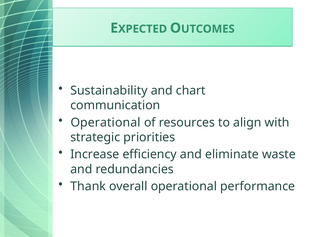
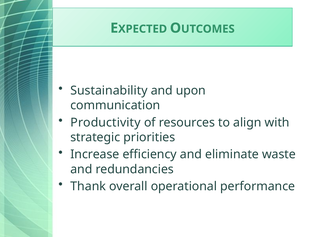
chart: chart -> upon (191, 90)
Operational: Operational -> Productivity (106, 122)
